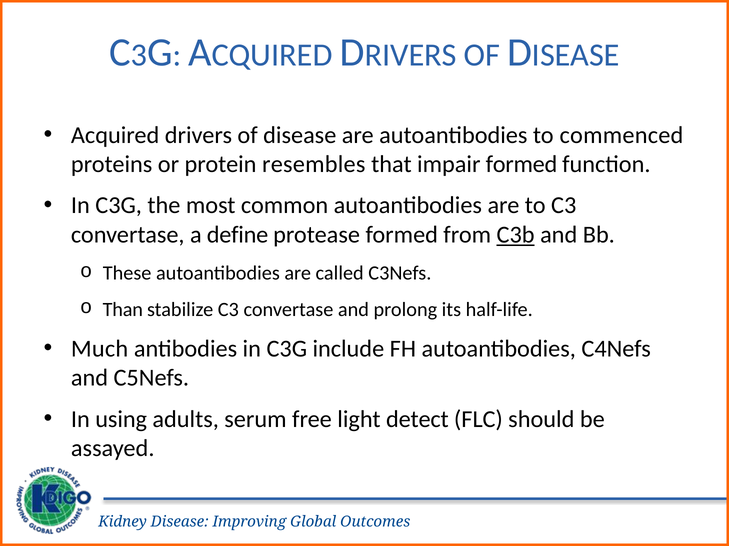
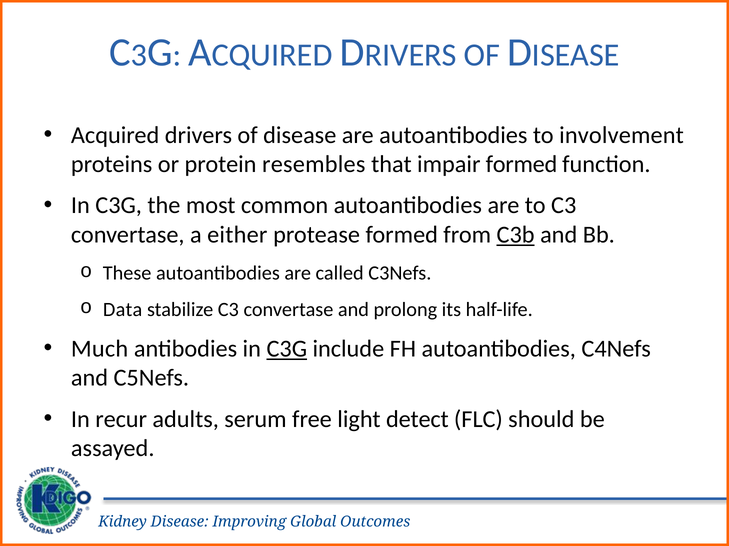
commenced: commenced -> involvement (622, 135)
define: define -> either (237, 235)
Than: Than -> Data (123, 310)
C3G underline: none -> present (287, 349)
using: using -> recur (121, 420)
